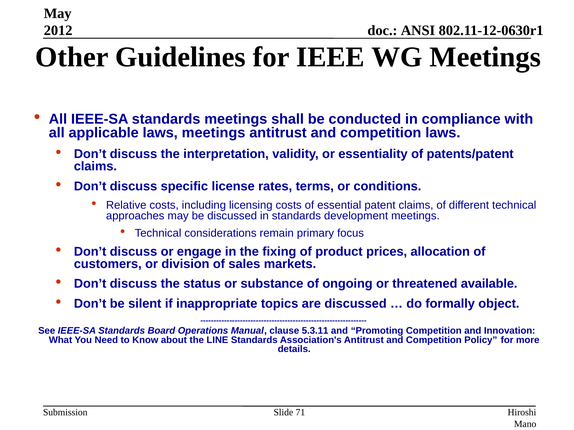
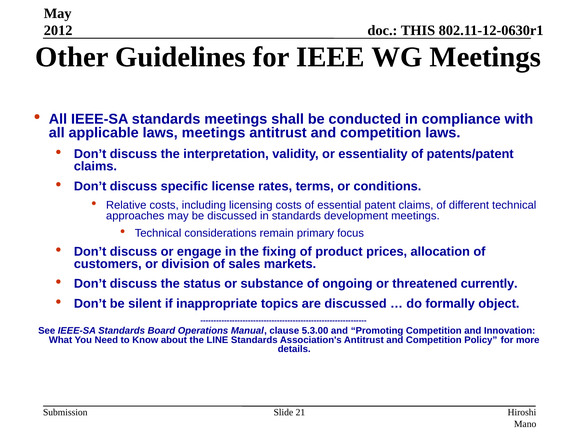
ANSI: ANSI -> THIS (418, 31)
available: available -> currently (489, 284)
5.3.11: 5.3.11 -> 5.3.00 (315, 331)
71: 71 -> 21 (300, 413)
